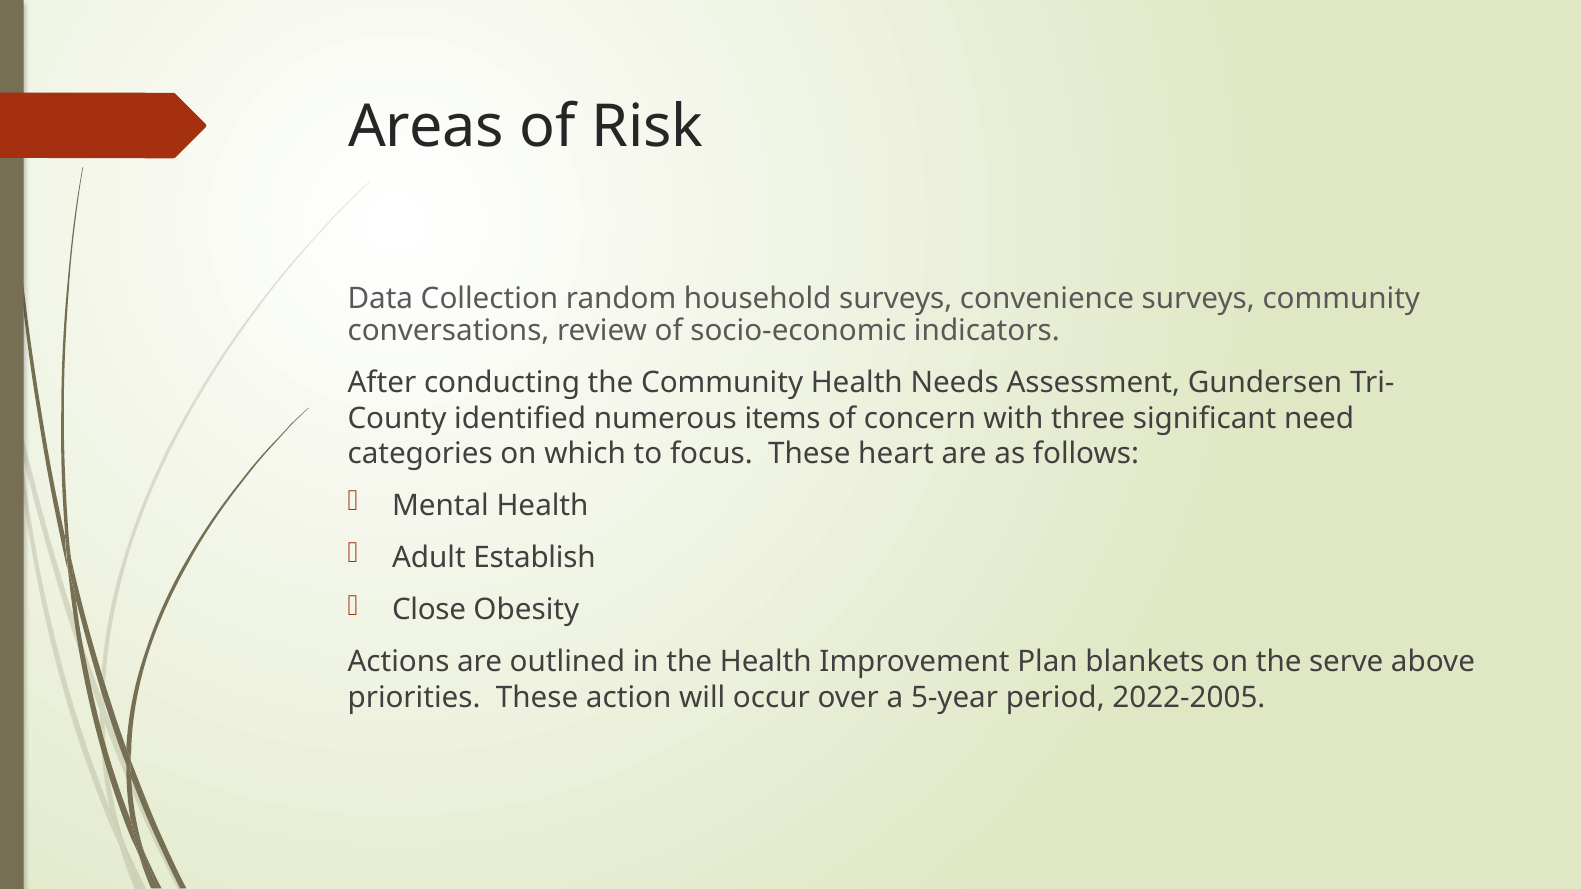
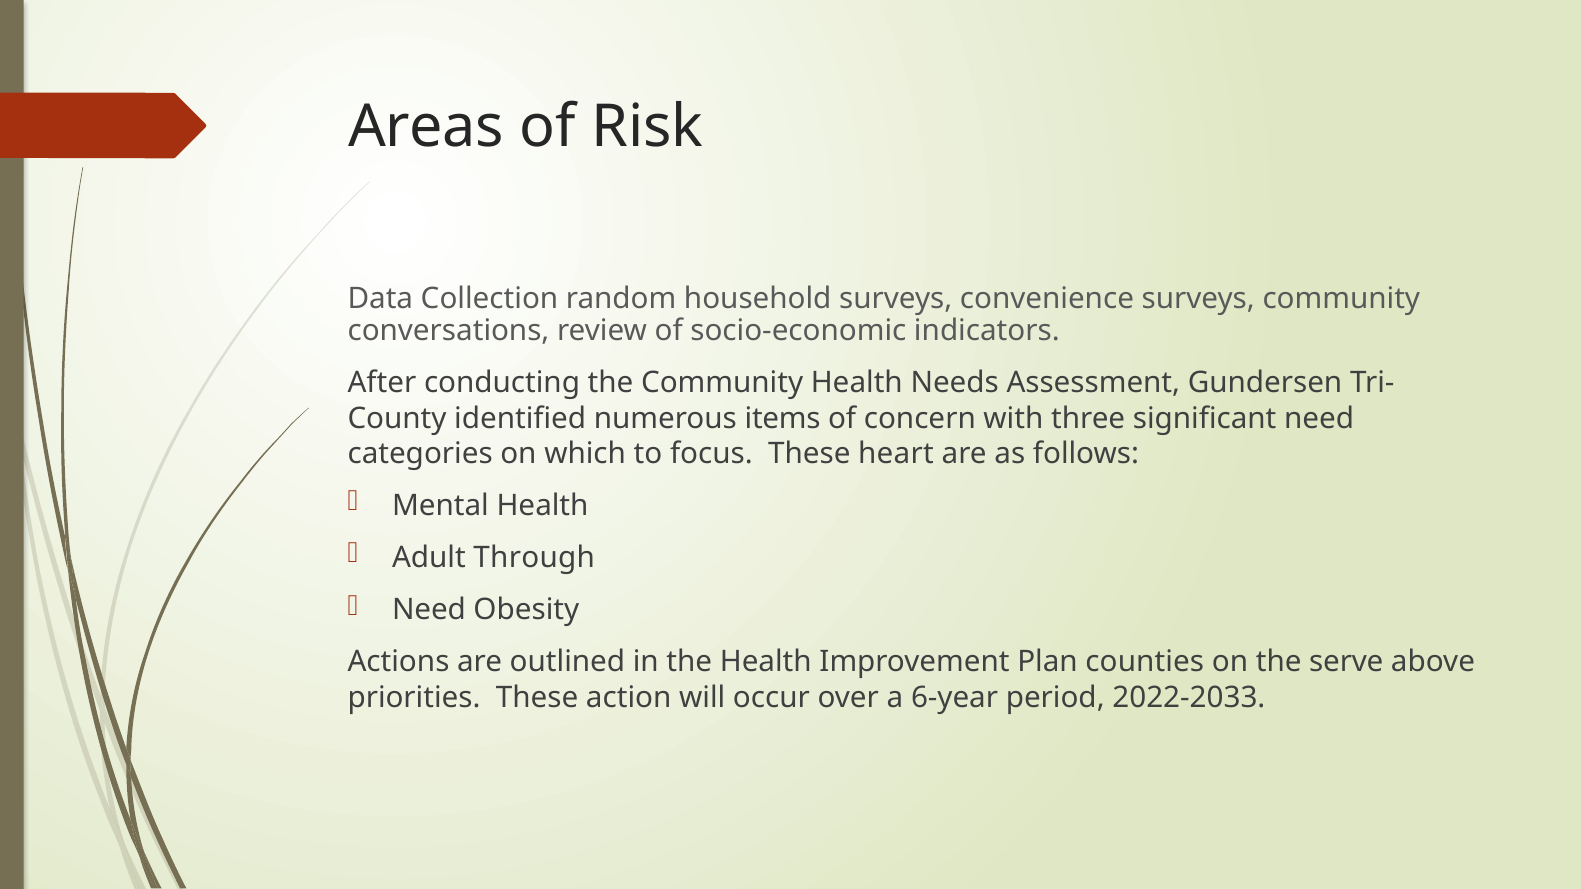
Establish: Establish -> Through (534, 558)
Close: Close -> Need (429, 610)
blankets: blankets -> counties (1145, 662)
5-year: 5-year -> 6-year (955, 698)
2022-2005: 2022-2005 -> 2022-2033 (1189, 698)
